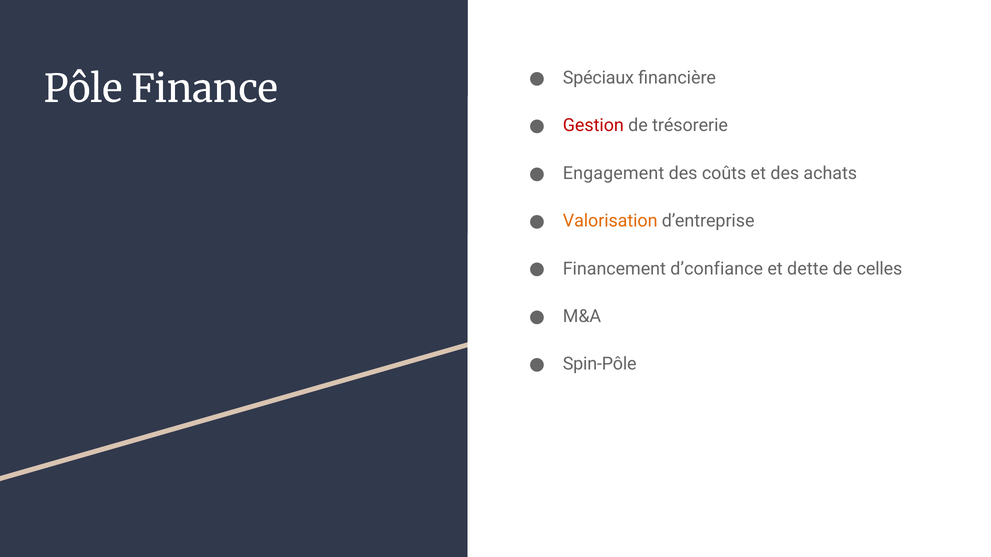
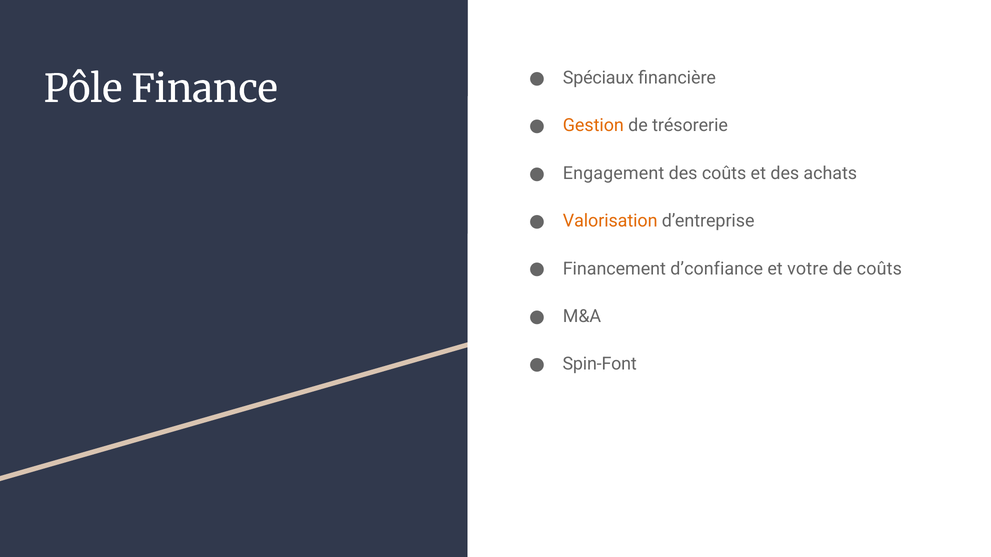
Gestion colour: red -> orange (593, 126)
dette: dette -> votre (808, 269)
de celles: celles -> coûts (879, 269)
Spin-Pôle: Spin-Pôle -> Spin-Font (600, 364)
